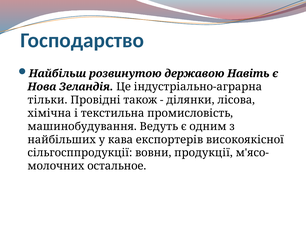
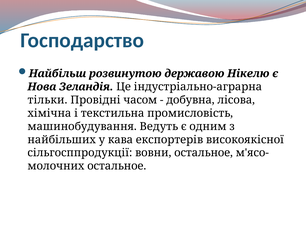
Навіть: Навіть -> Нікелю (248, 74)
також: також -> часом (140, 100)
ділянки: ділянки -> добувна (190, 100)
вовни продукції: продукції -> остальное (204, 153)
